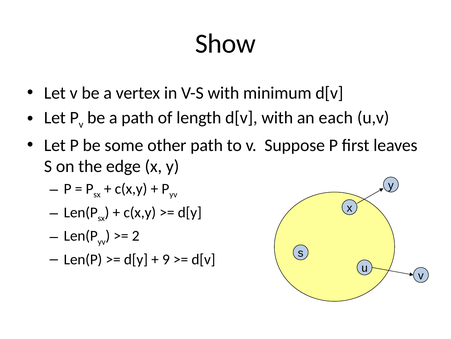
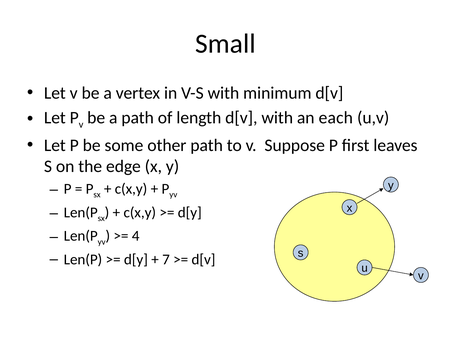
Show: Show -> Small (225, 44)
2: 2 -> 4 (136, 235)
9: 9 -> 7 (166, 259)
